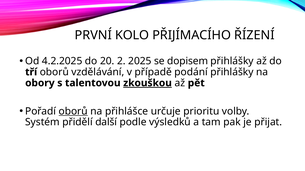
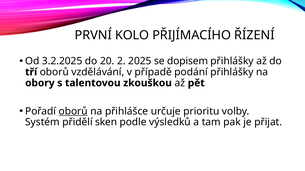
4.2.2025: 4.2.2025 -> 3.2.2025 (62, 61)
zkouškou underline: present -> none (148, 83)
další: další -> sken (106, 123)
